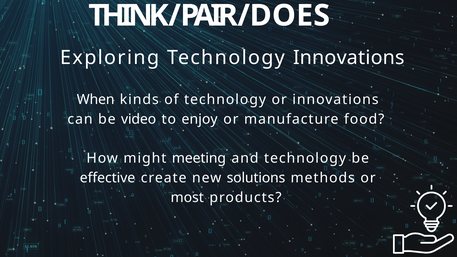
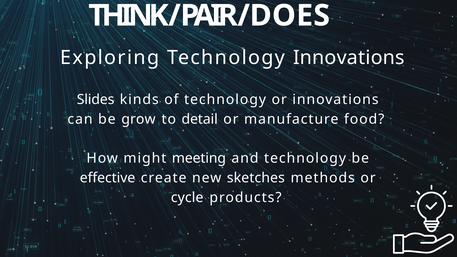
When: When -> Slides (96, 100)
video: video -> grow (138, 119)
enjoy: enjoy -> detail (200, 119)
solutions: solutions -> sketches (256, 178)
most: most -> cycle (187, 197)
